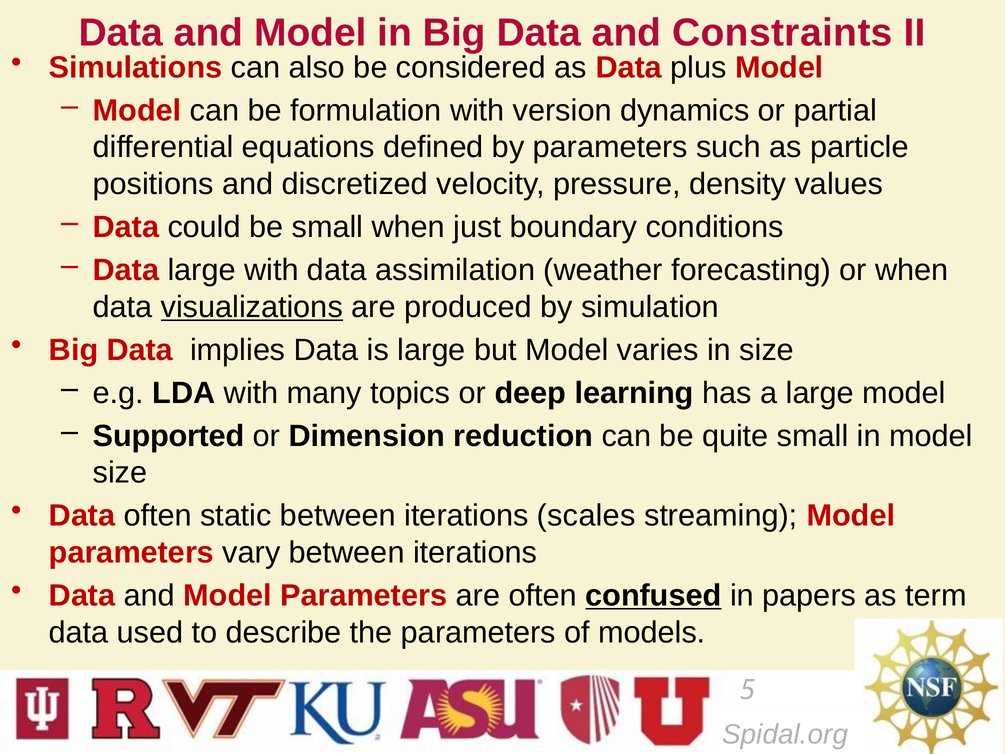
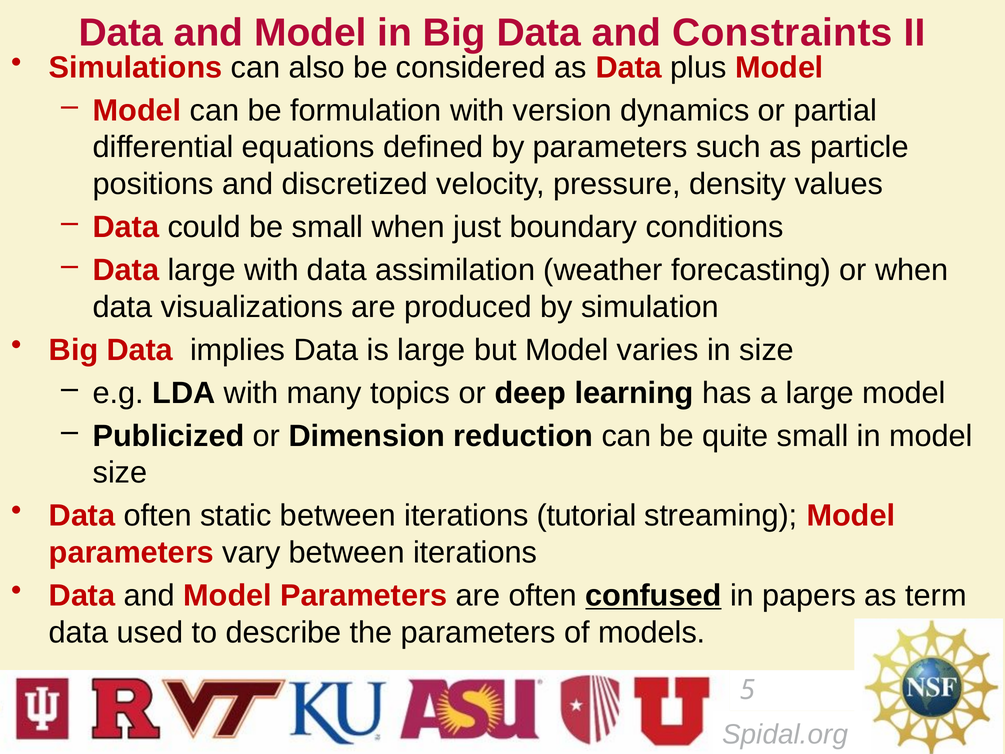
visualizations underline: present -> none (252, 307)
Supported: Supported -> Publicized (169, 436)
scales: scales -> tutorial (587, 516)
